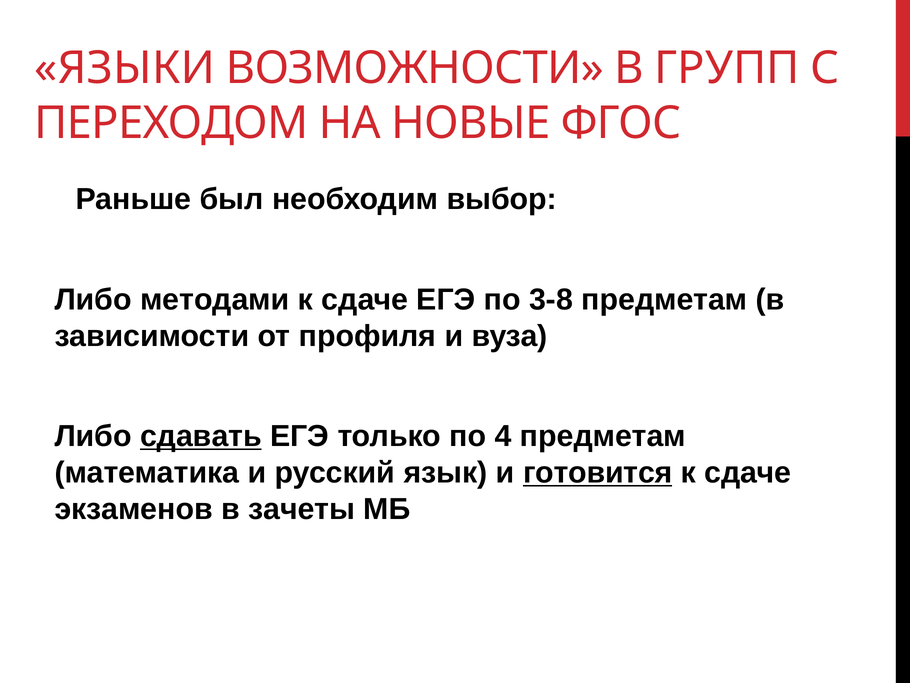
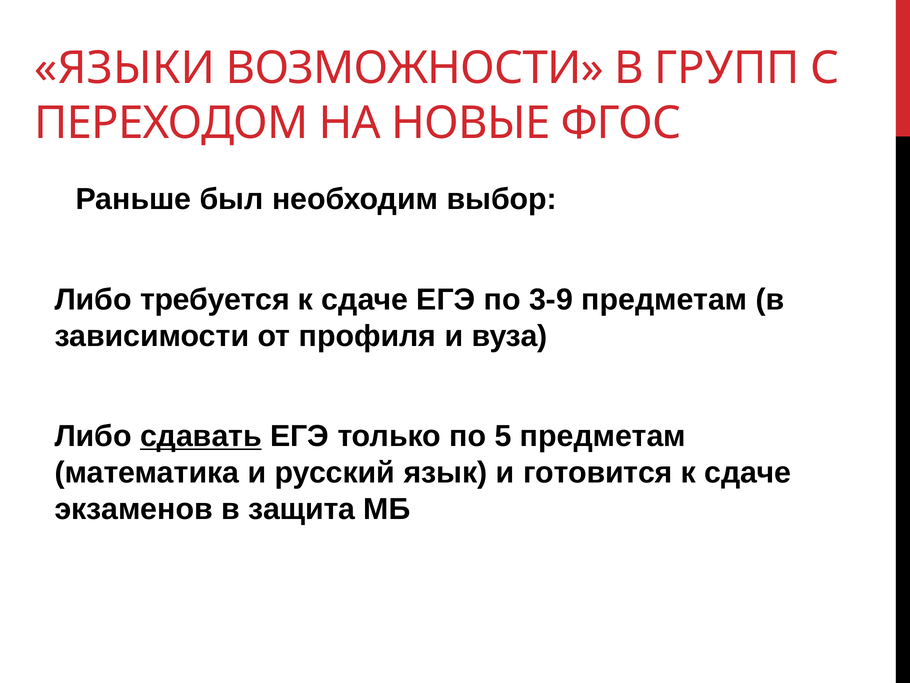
методами: методами -> требуется (215, 299)
3-8: 3-8 -> 3-9 (551, 299)
4: 4 -> 5 (503, 436)
готовится underline: present -> none (598, 472)
зачеты: зачеты -> защита (302, 509)
